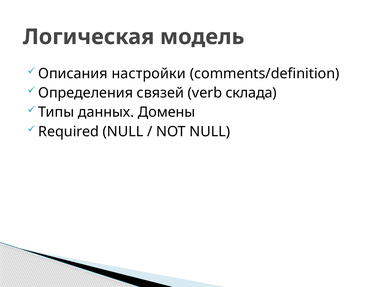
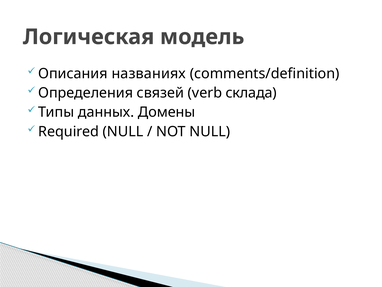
настройки: настройки -> названиях (149, 73)
